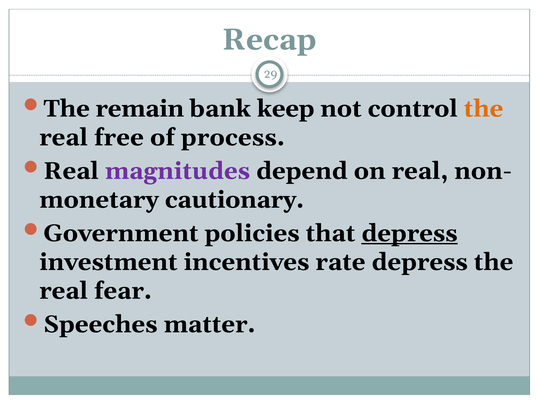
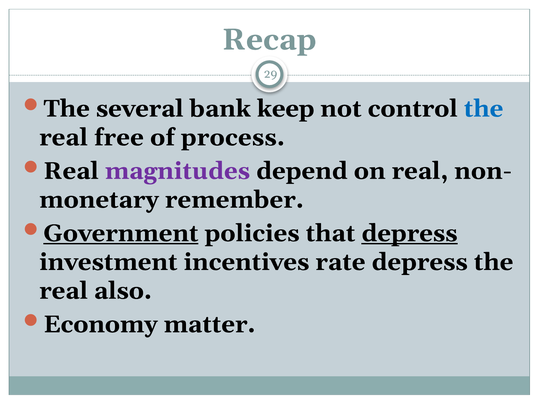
remain: remain -> several (140, 109)
the colour: orange -> blue (484, 109)
cautionary: cautionary -> remember (234, 200)
Government underline: none -> present (121, 233)
fear: fear -> also (123, 291)
Speeches: Speeches -> Economy (101, 325)
